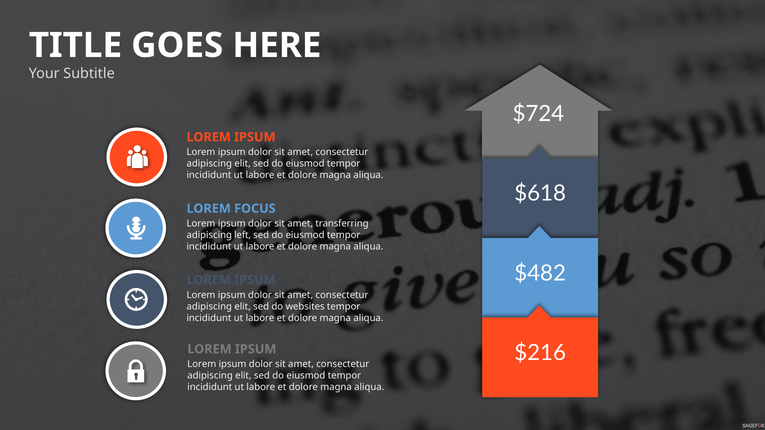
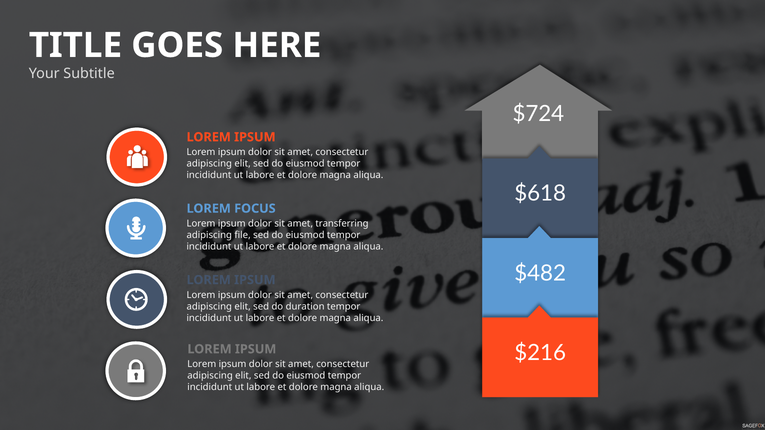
left: left -> file (243, 235)
websites: websites -> duration (305, 307)
